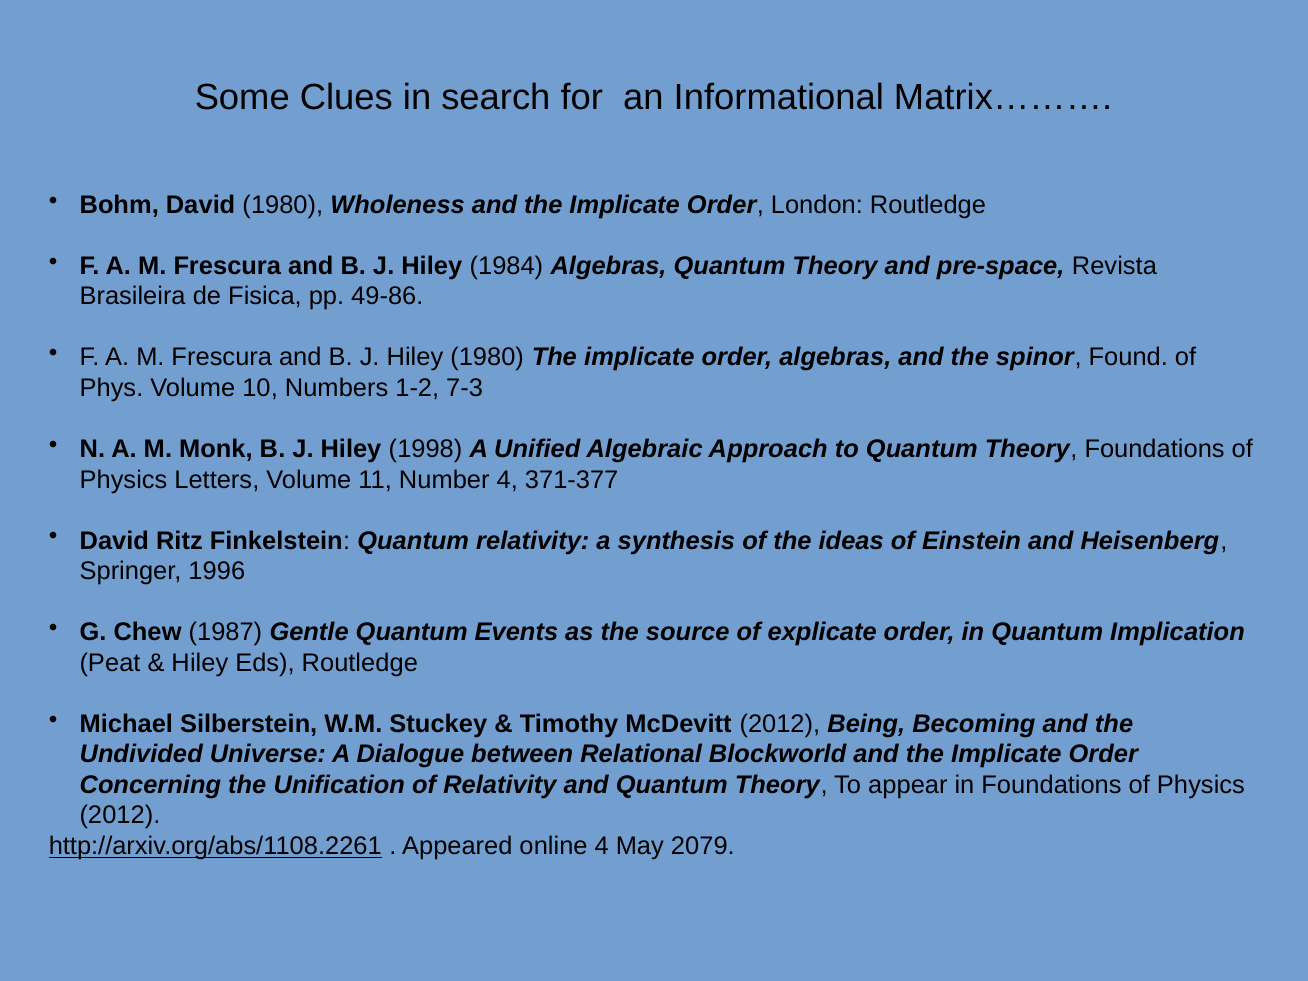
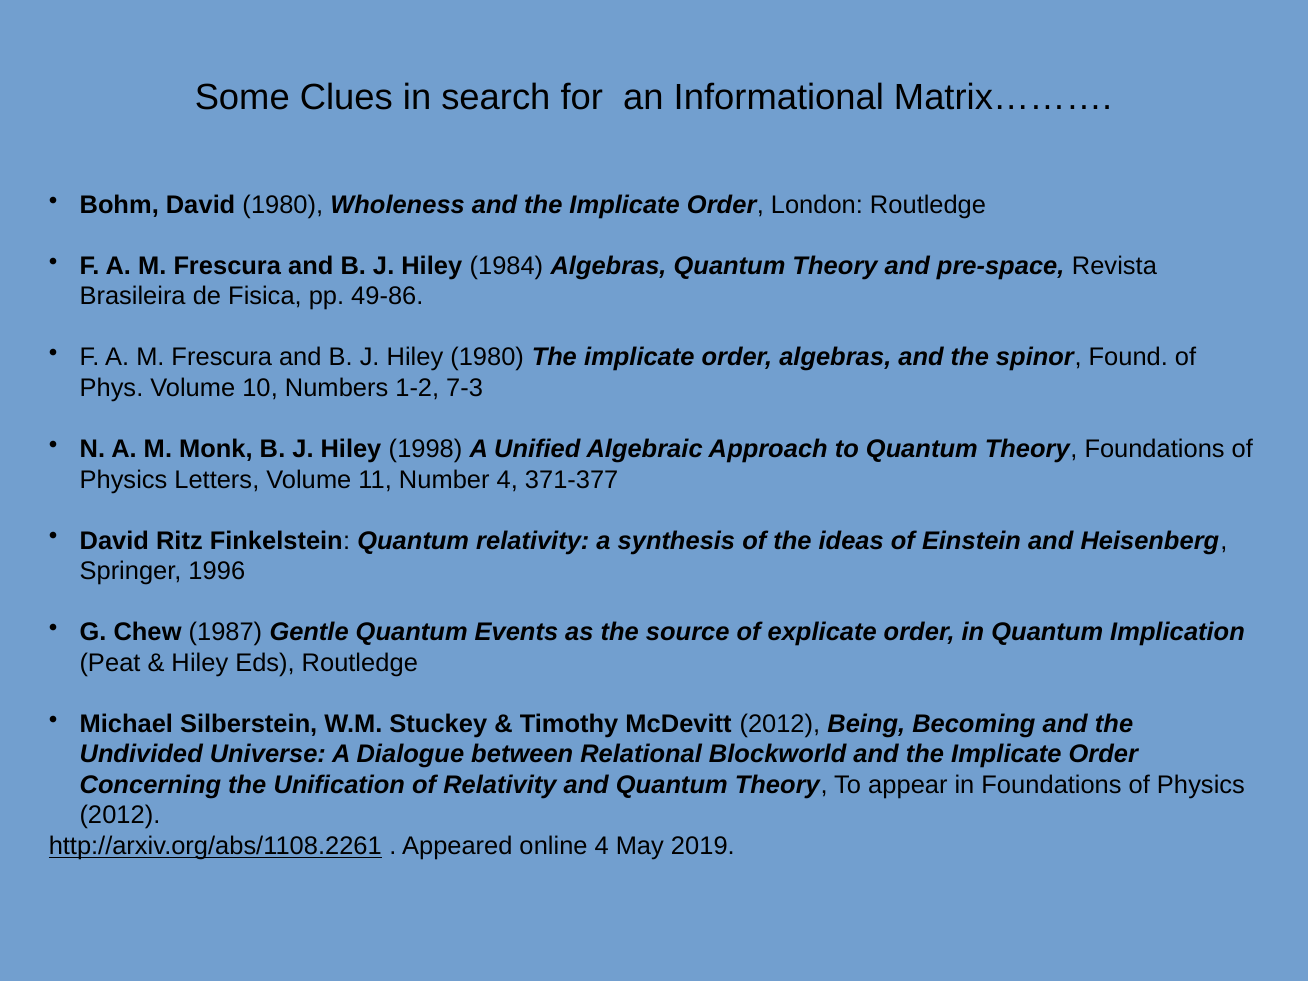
2079: 2079 -> 2019 (703, 846)
